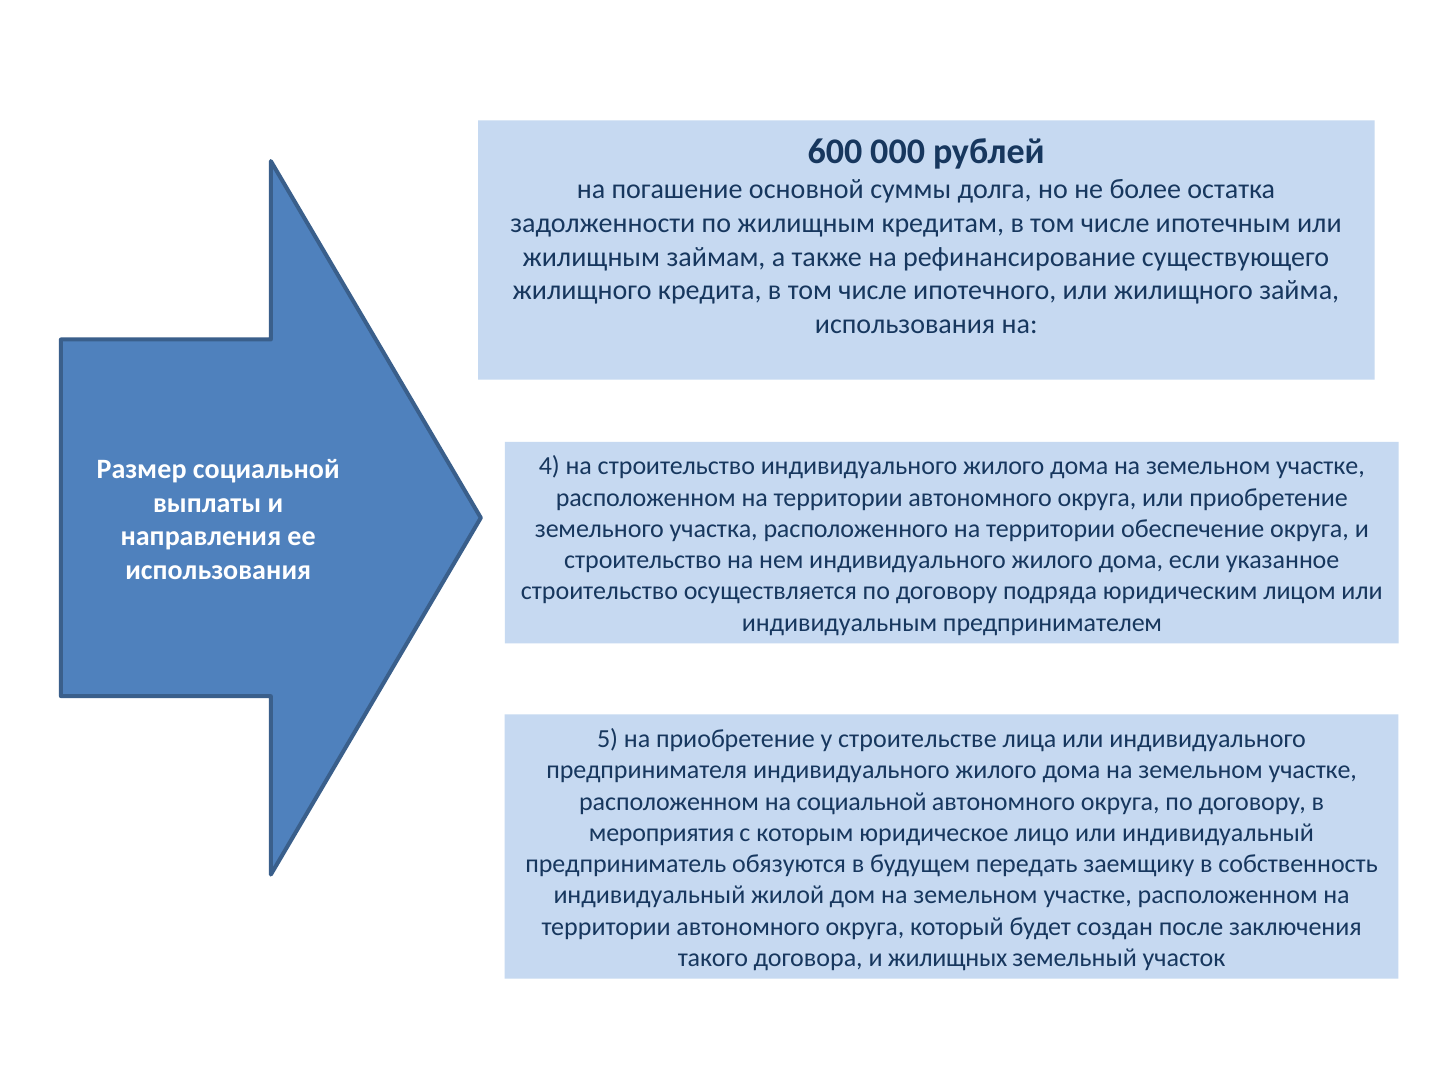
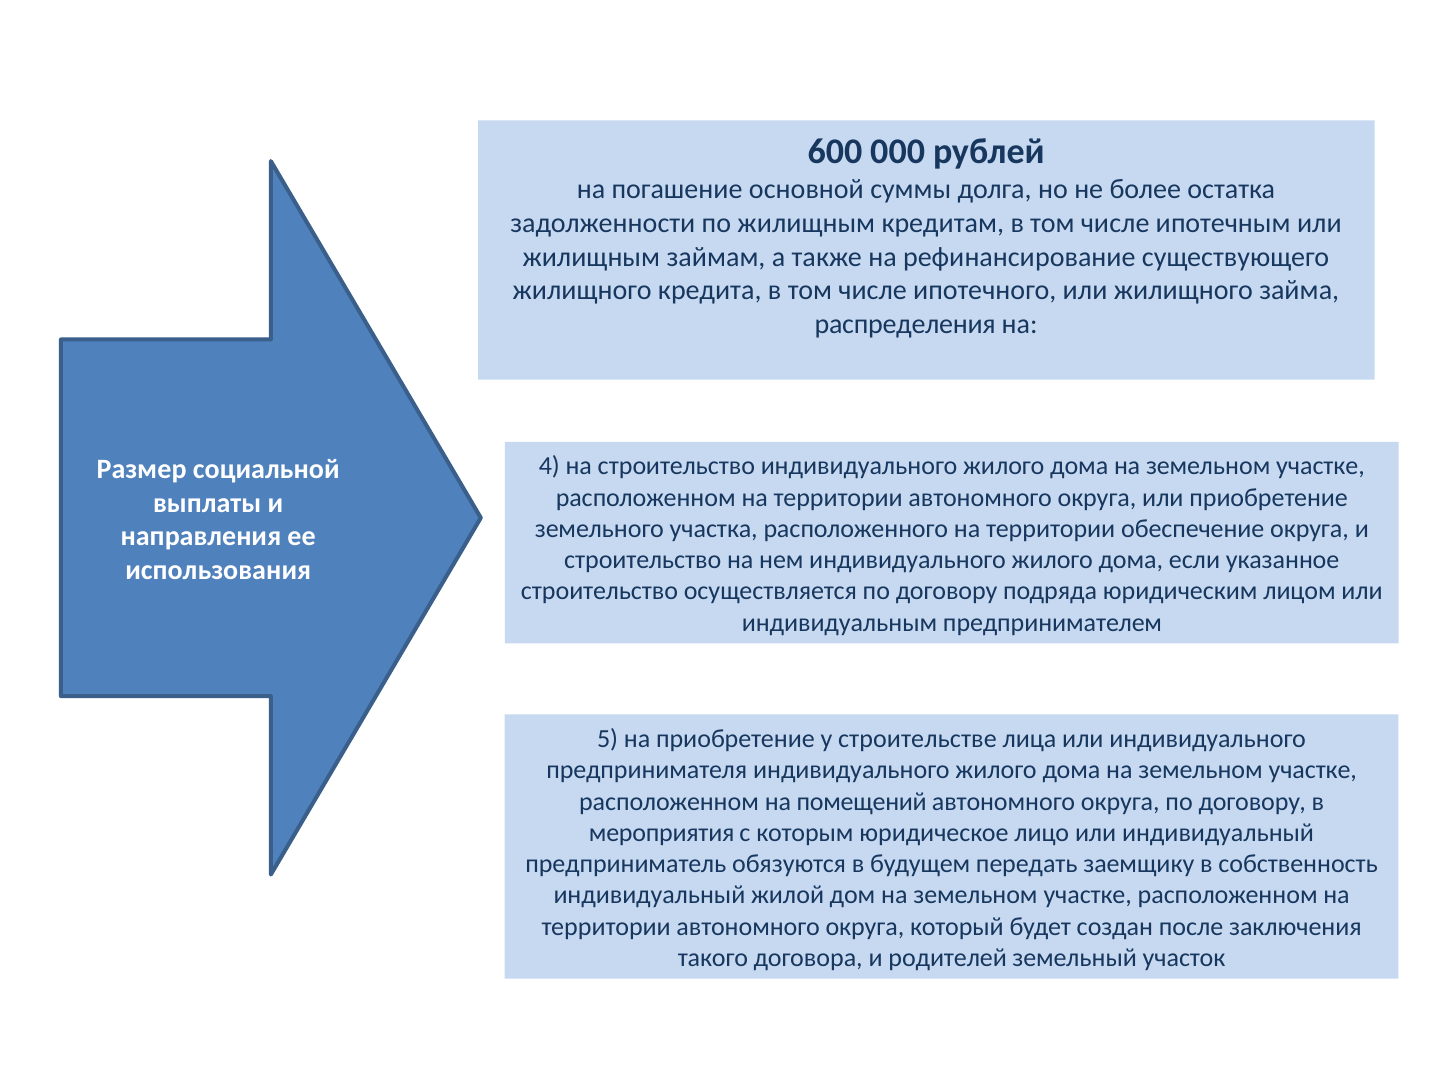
использования: использования -> распределения (905, 324)
на социальной: социальной -> помещений (862, 801)
жилищных: жилищных -> родителей (948, 958)
